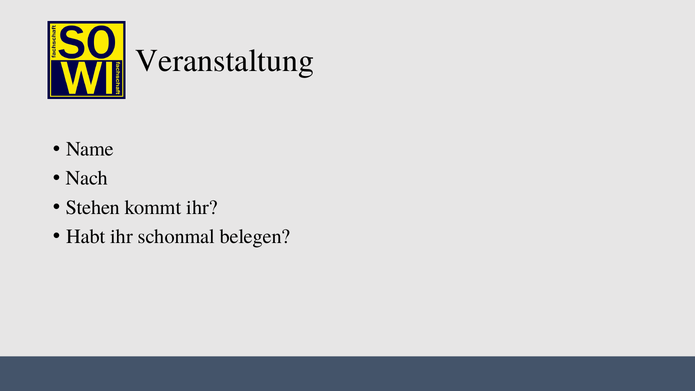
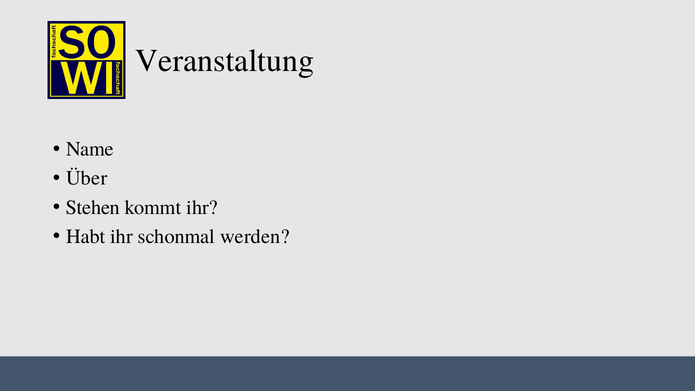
Nach: Nach -> Über (87, 178)
belegen: belegen -> werden (255, 237)
